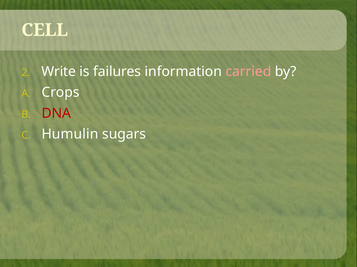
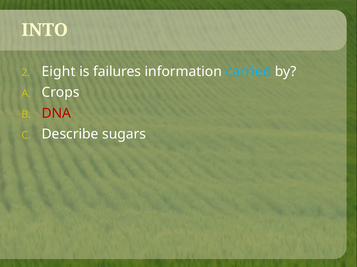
CELL: CELL -> INTO (45, 30)
Write: Write -> Eight (59, 72)
carried colour: pink -> light blue (248, 72)
Humulin: Humulin -> Describe (70, 135)
